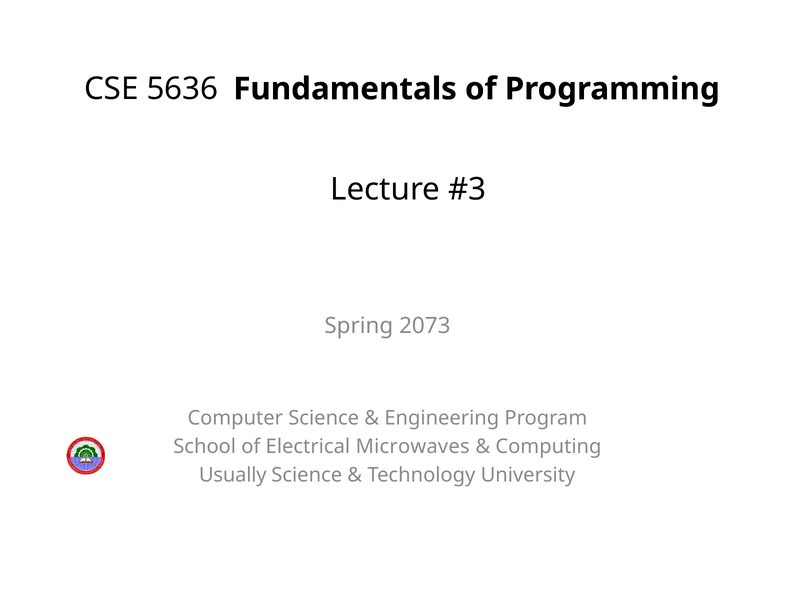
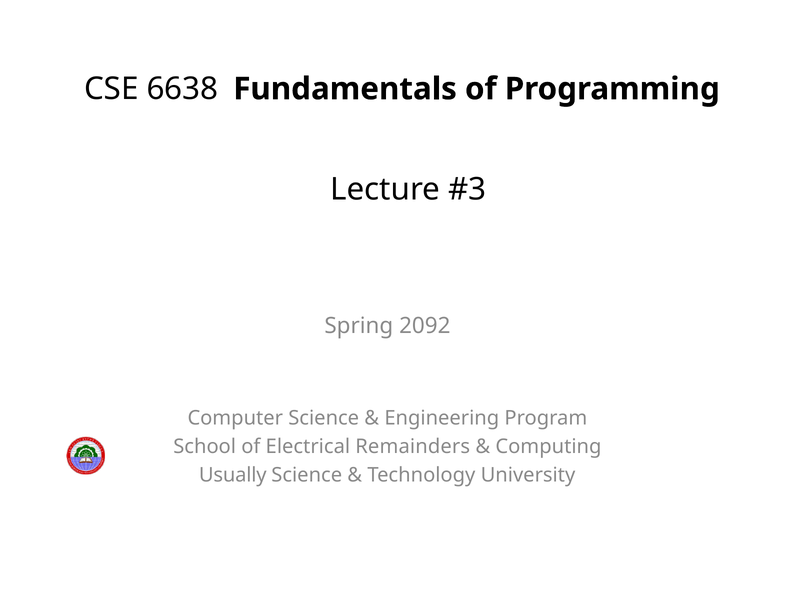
5636: 5636 -> 6638 (182, 89)
2073: 2073 -> 2092 (425, 326)
Microwaves: Microwaves -> Remainders (413, 446)
